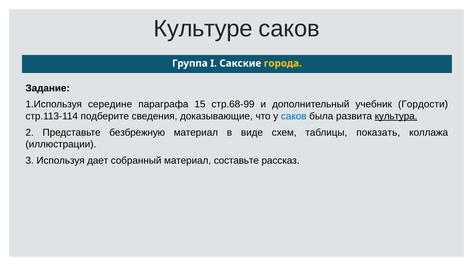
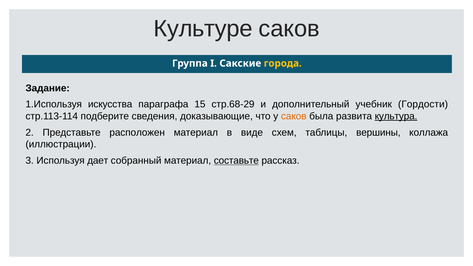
середине: середине -> искусства (110, 104)
стр.68-99: стр.68-99 -> стр.68-29 (233, 104)
саков colour: blue -> orange (294, 116)
безбрежную: безбрежную -> расположен (137, 133)
показать: показать -> вершины (378, 133)
составьте underline: none -> present (236, 161)
